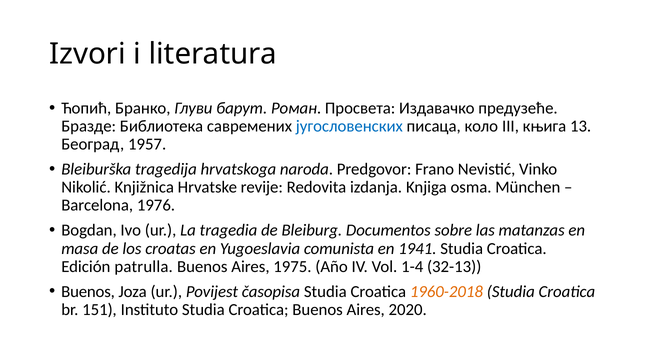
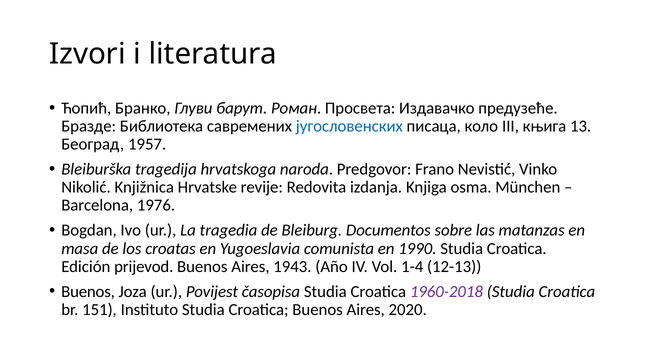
1941: 1941 -> 1990 (417, 248)
patrulla: patrulla -> prijevod (144, 266)
1975: 1975 -> 1943 (292, 266)
32-13: 32-13 -> 12-13 (454, 266)
1960-2018 colour: orange -> purple (446, 291)
